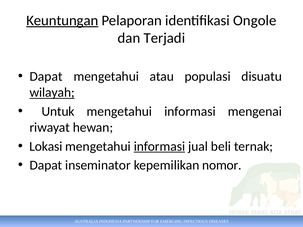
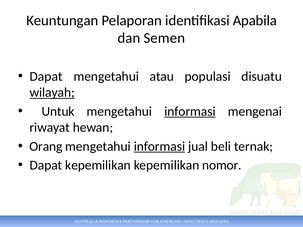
Keuntungan underline: present -> none (62, 20)
Ongole: Ongole -> Apabila (255, 20)
Terjadi: Terjadi -> Semen (164, 38)
informasi underline: none -> present (190, 112)
Lokasi: Lokasi -> Orang (46, 147)
Dapat inseminator: inseminator -> kepemilikan (98, 165)
